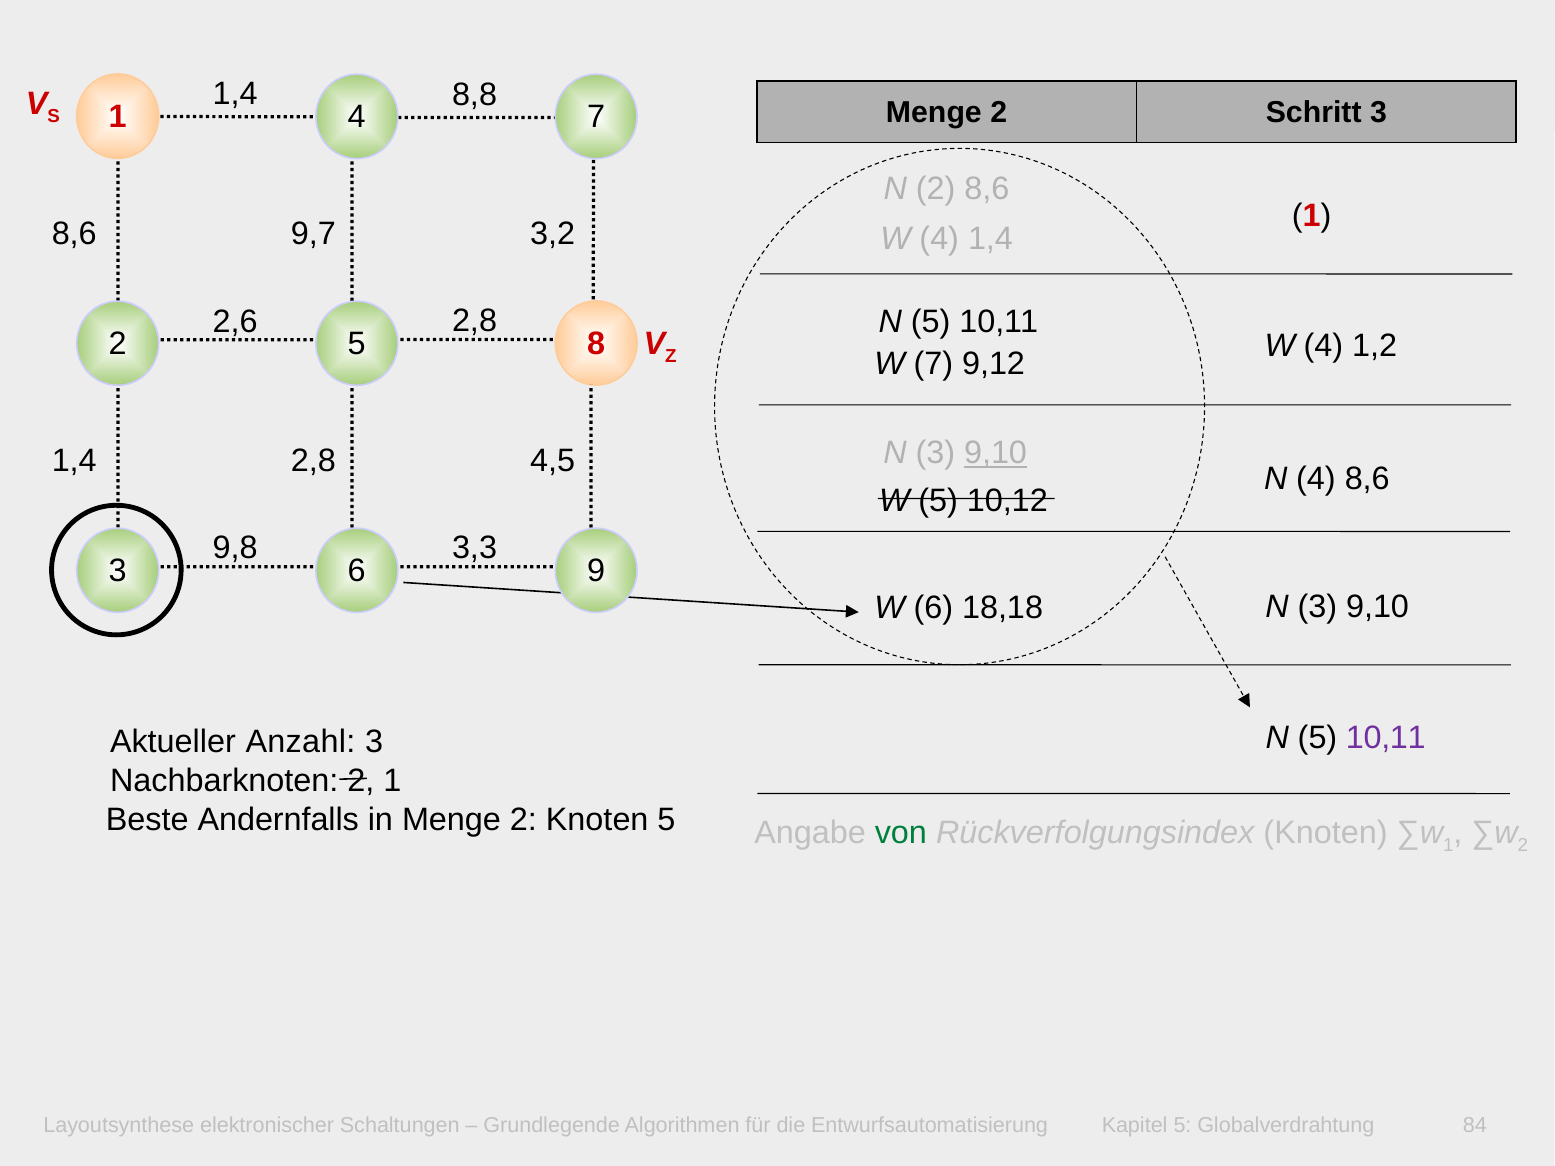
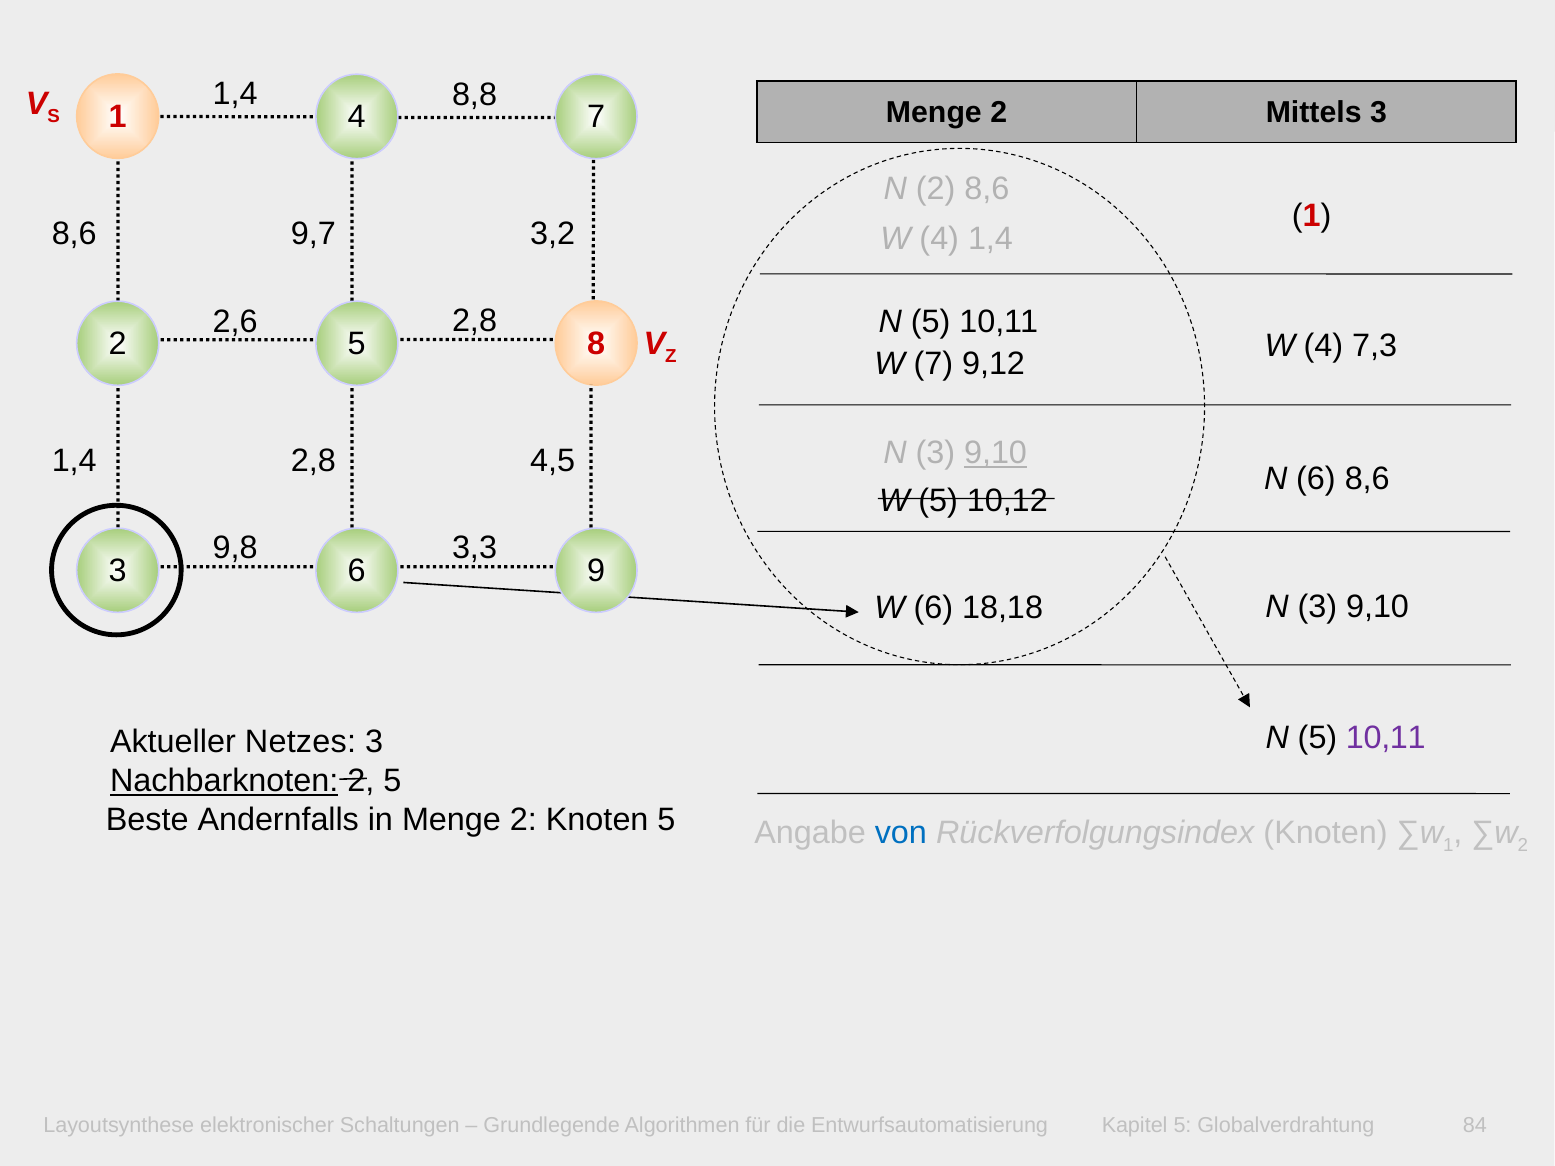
Schritt: Schritt -> Mittels (1314, 113)
1,2: 1,2 -> 7,3 (1375, 346)
N 4: 4 -> 6 (1316, 479)
Anzahl: Anzahl -> Netzes (300, 742)
Nachbarknoten underline: none -> present (224, 781)
1: 1 -> 5 (392, 781)
von colour: green -> blue (901, 833)
